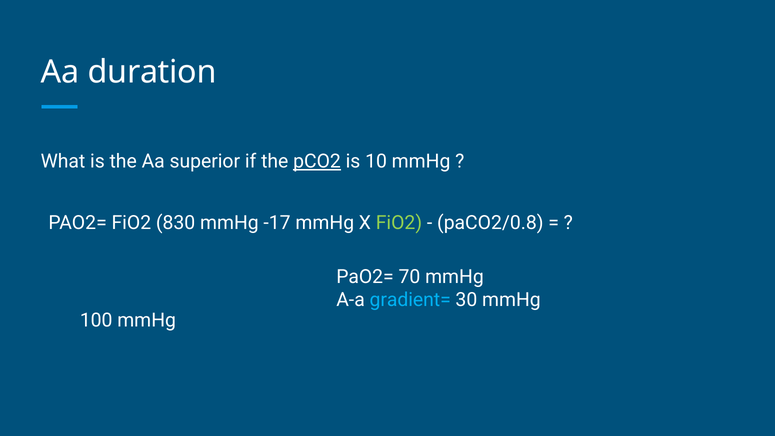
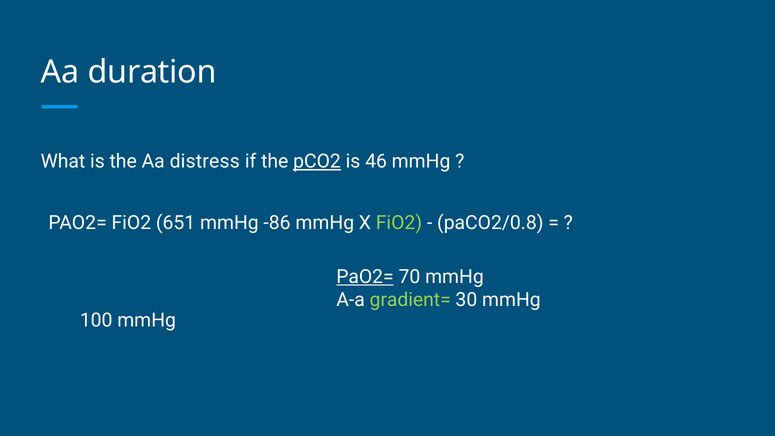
superior: superior -> distress (205, 161)
10: 10 -> 46 (376, 161)
830: 830 -> 651 (176, 223)
-17: -17 -> -86 (277, 223)
PaO2= underline: none -> present (365, 277)
gradient= colour: light blue -> light green (410, 300)
